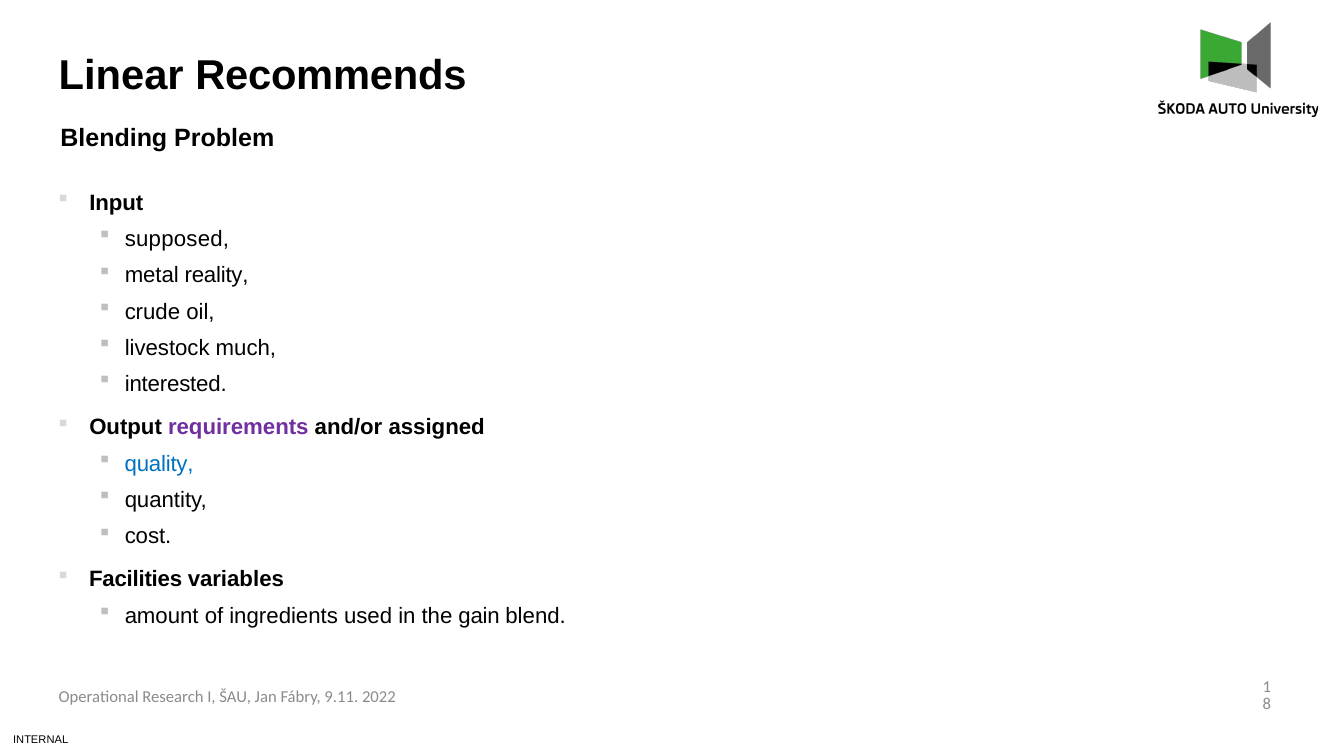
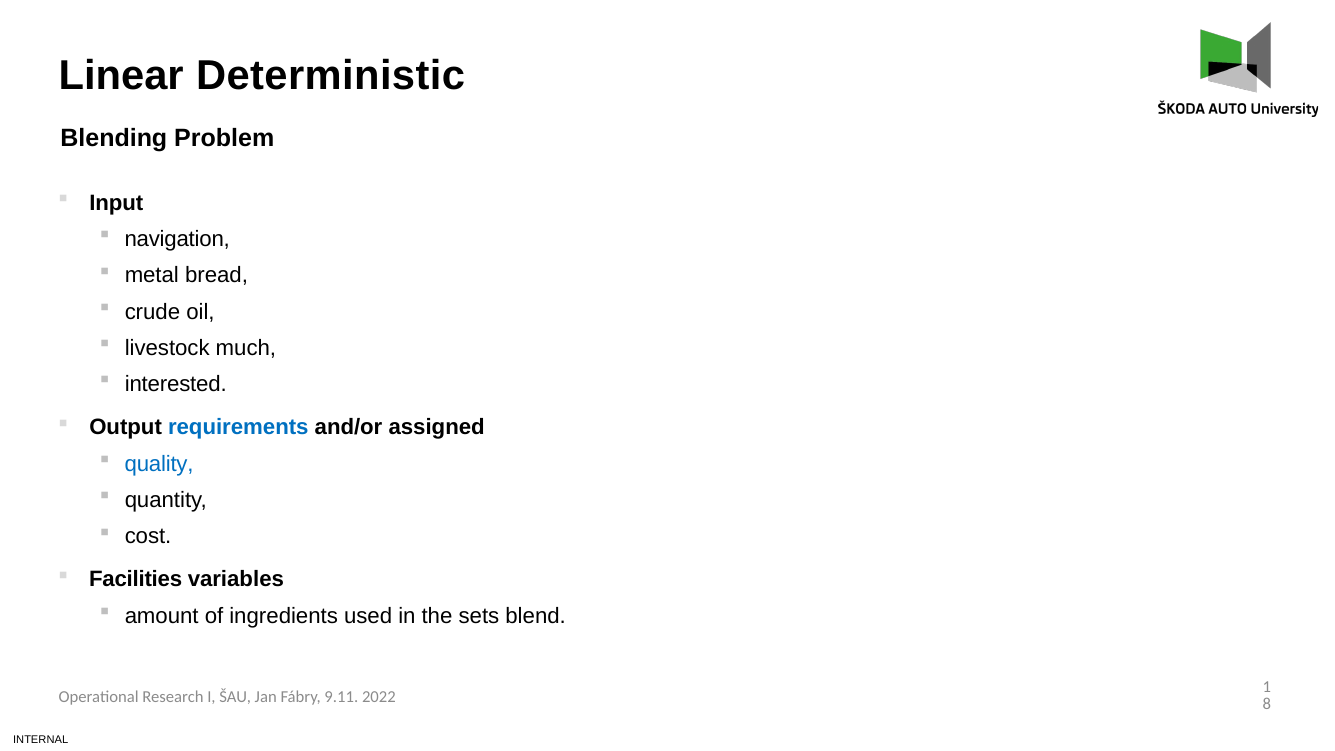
Recommends: Recommends -> Deterministic (331, 76)
supposed: supposed -> navigation (177, 239)
reality: reality -> bread (217, 275)
requirements colour: purple -> blue (238, 428)
gain: gain -> sets (479, 616)
